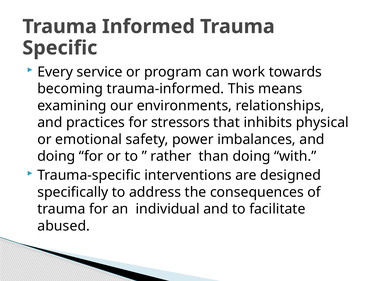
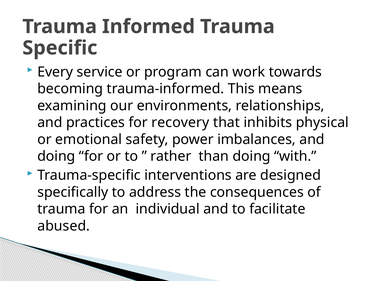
stressors: stressors -> recovery (180, 122)
